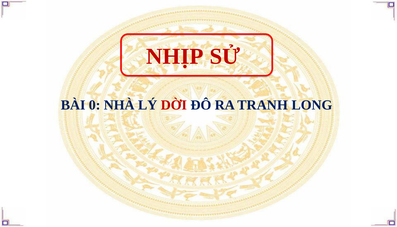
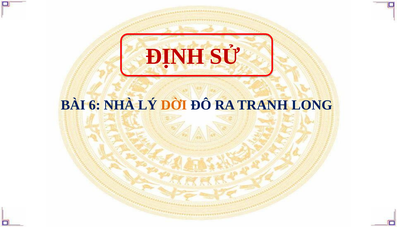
NHỊP: NHỊP -> ĐỊNH (175, 56)
0: 0 -> 6 (95, 105)
DỜI colour: red -> orange (174, 105)
